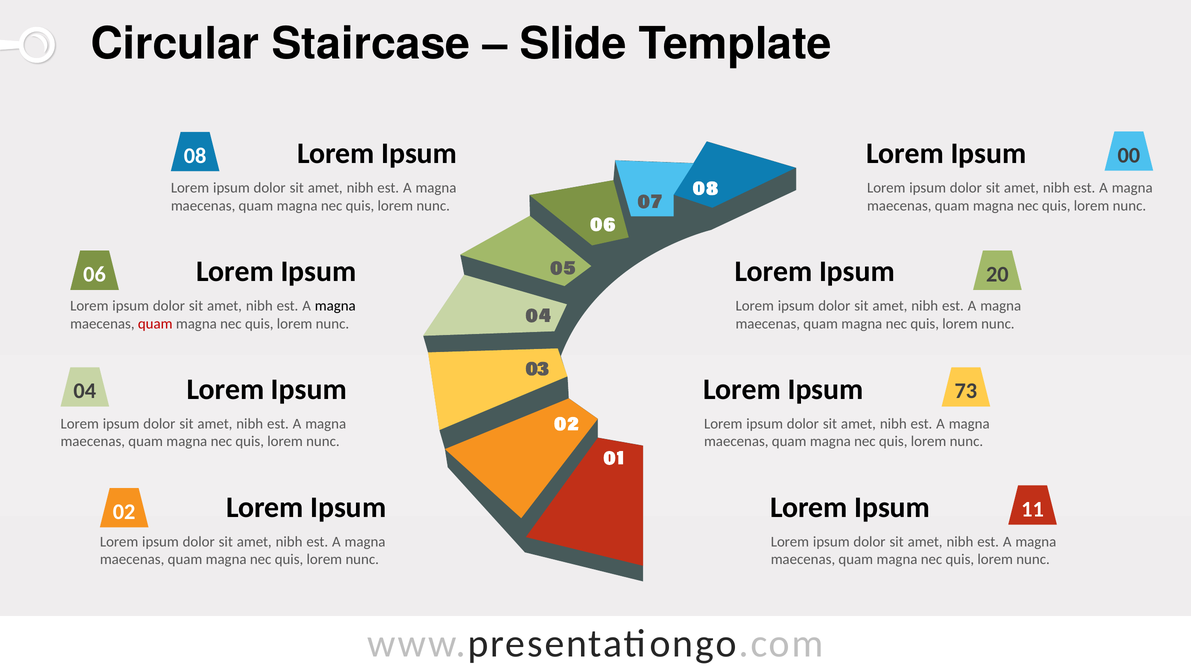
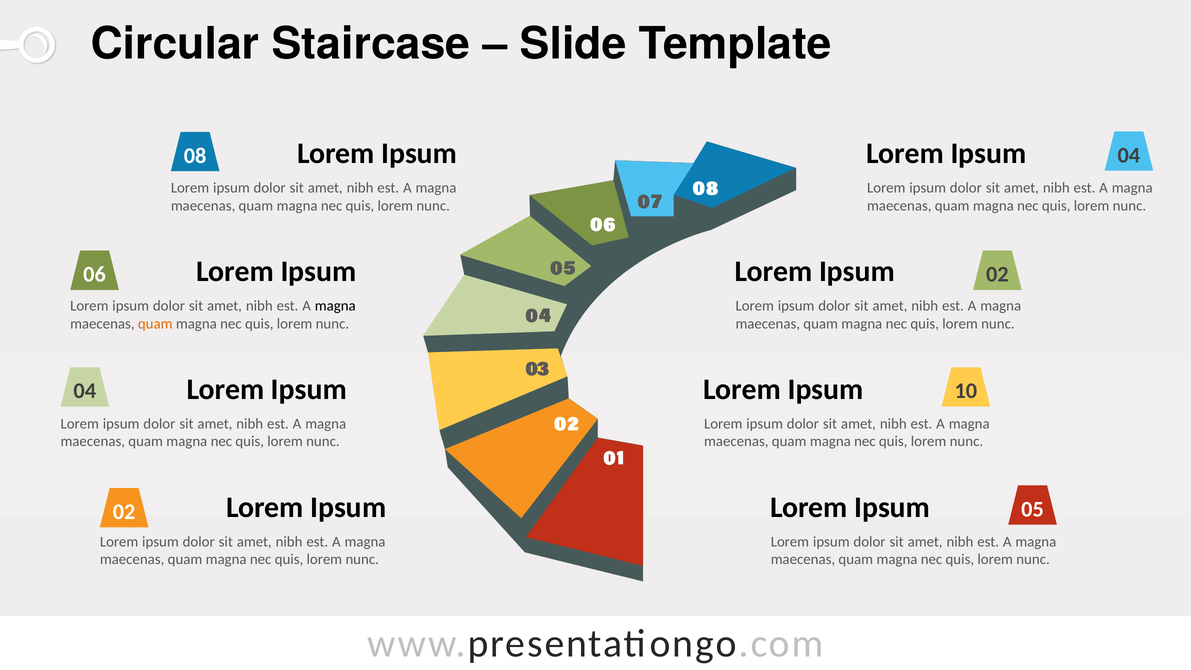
08 00: 00 -> 04 (1129, 155)
06 20: 20 -> 02 (997, 274)
quam colour: red -> orange (155, 324)
73: 73 -> 10 (966, 391)
11: 11 -> 05 (1033, 509)
